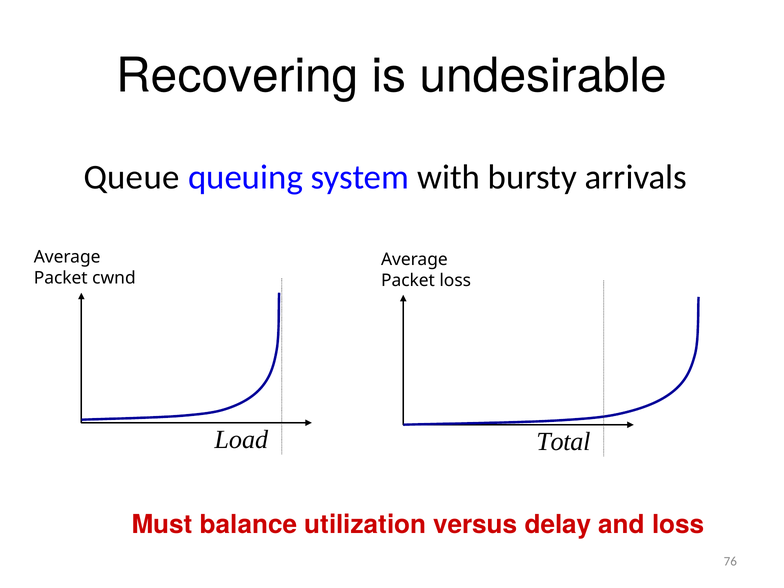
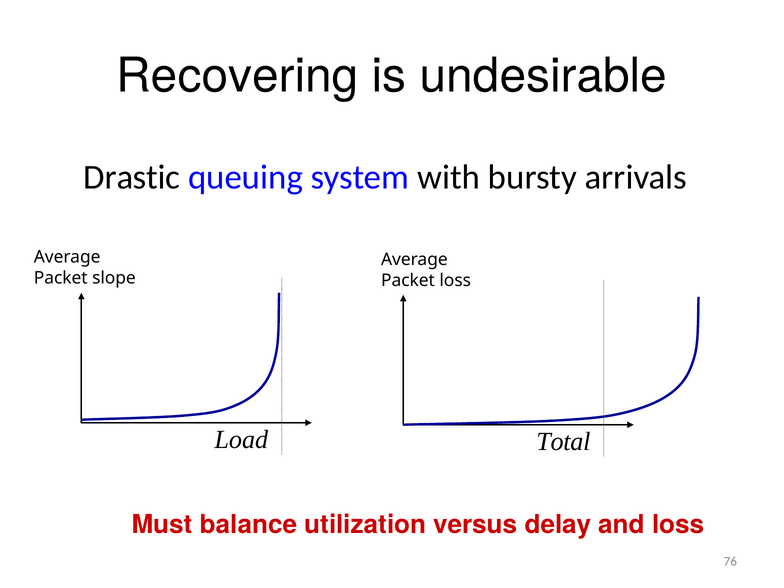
Queue: Queue -> Drastic (132, 177)
cwnd: cwnd -> slope (114, 278)
